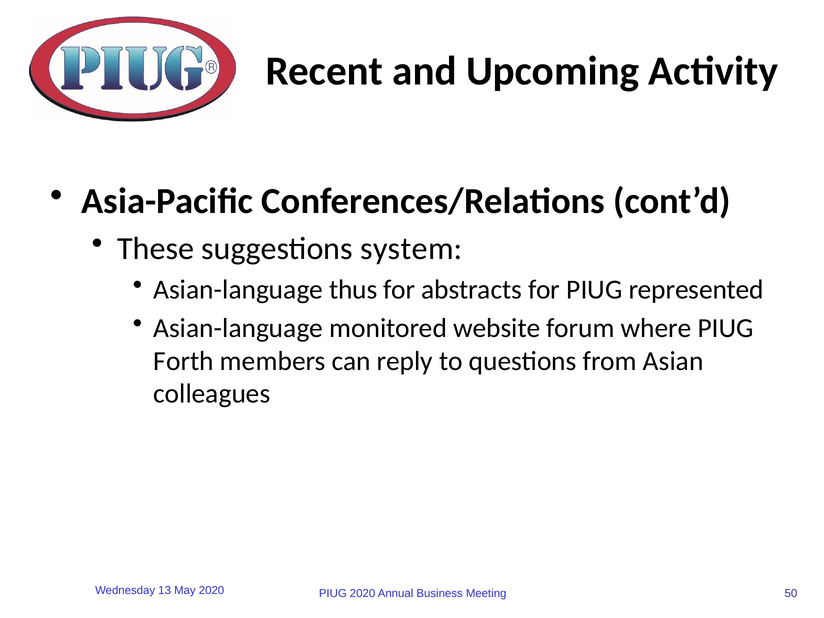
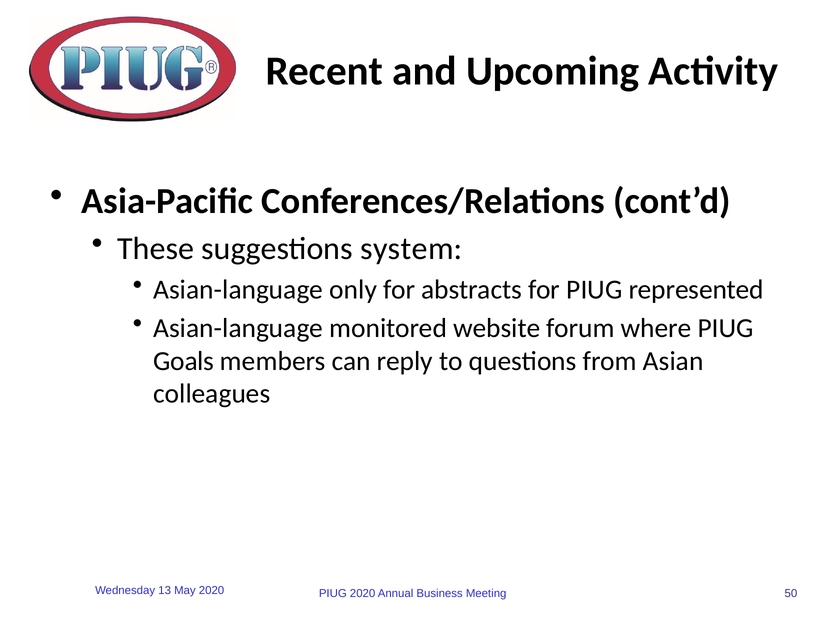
thus: thus -> only (353, 290)
Forth: Forth -> Goals (184, 361)
